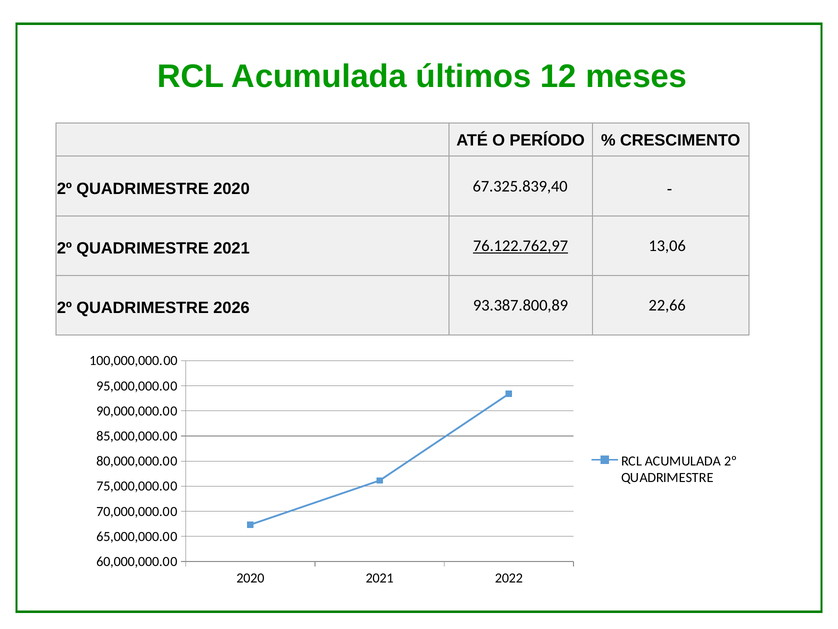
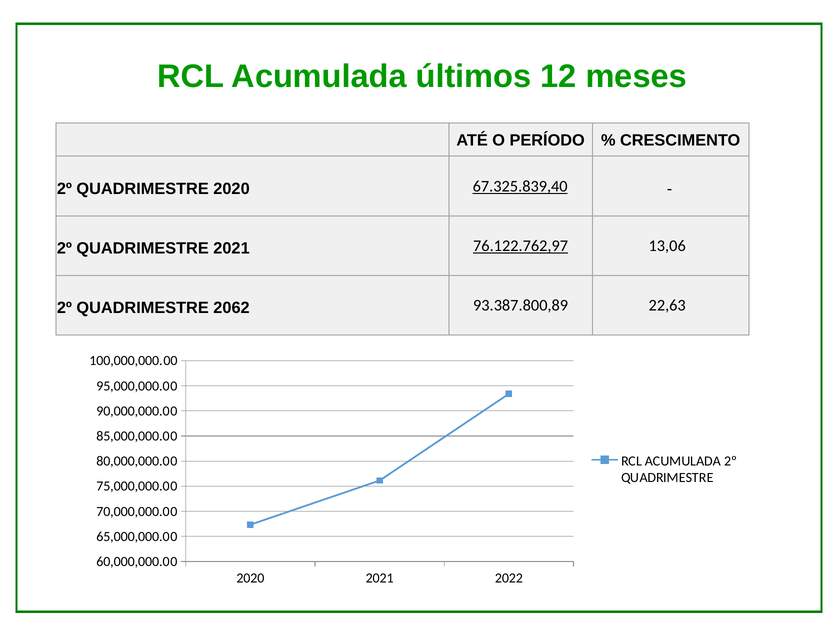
67.325.839,40 underline: none -> present (520, 186)
2026: 2026 -> 2062 (232, 308)
22,66: 22,66 -> 22,63 (667, 305)
